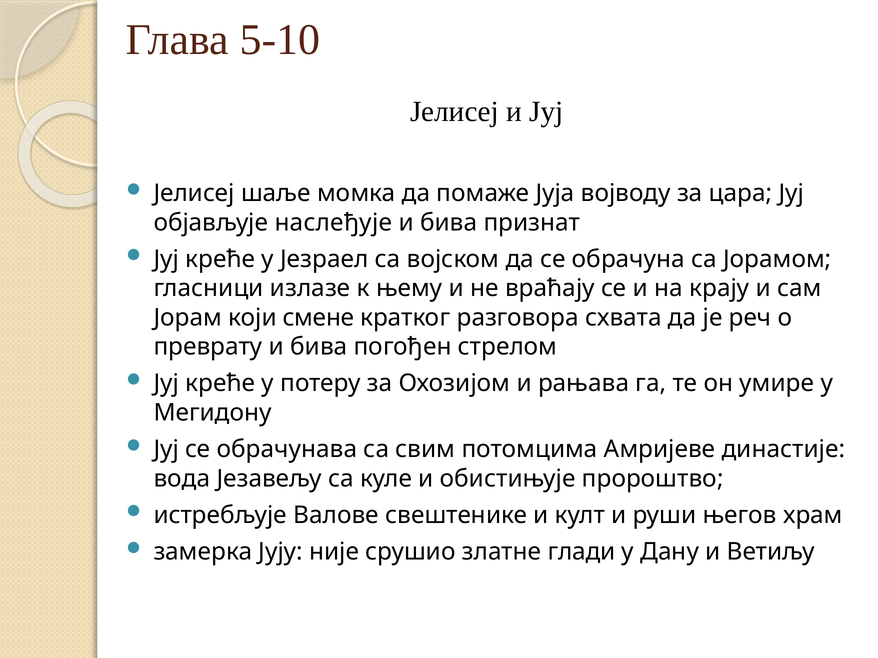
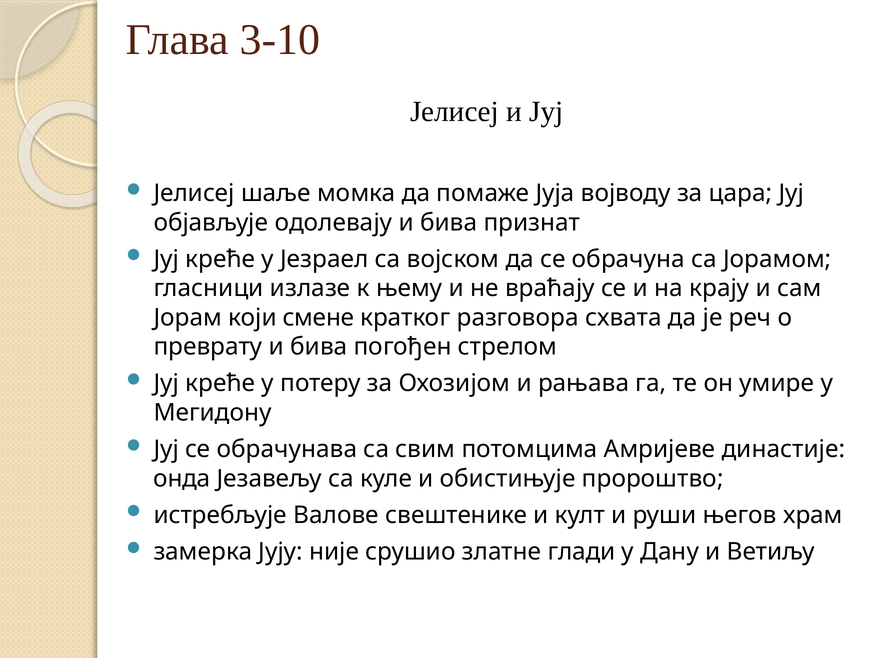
5-10: 5-10 -> 3-10 (280, 40)
наслеђује: наслеђује -> одолевају (333, 223)
вода: вода -> онда (182, 479)
